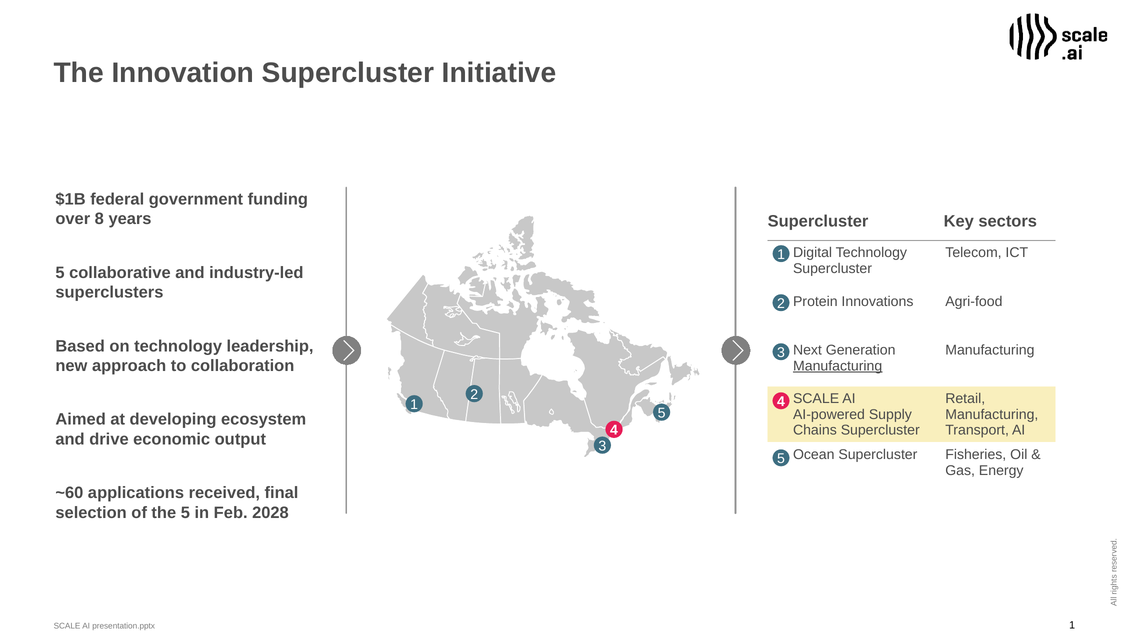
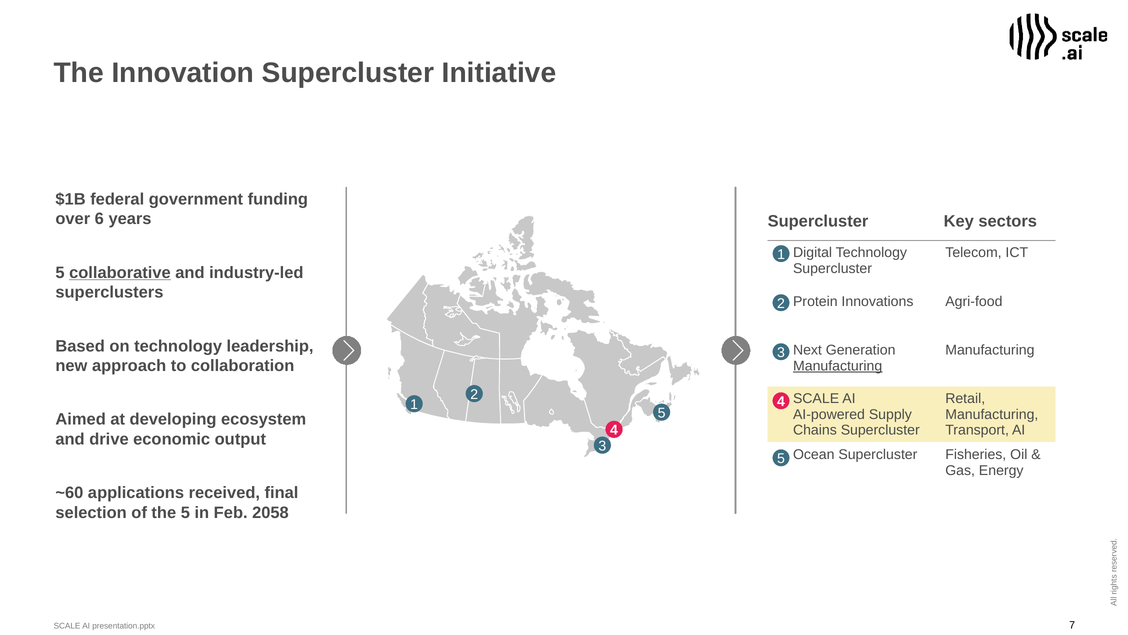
8: 8 -> 6 (99, 219)
collaborative underline: none -> present (120, 272)
2028: 2028 -> 2058 (270, 512)
1: 1 -> 7 (1072, 625)
